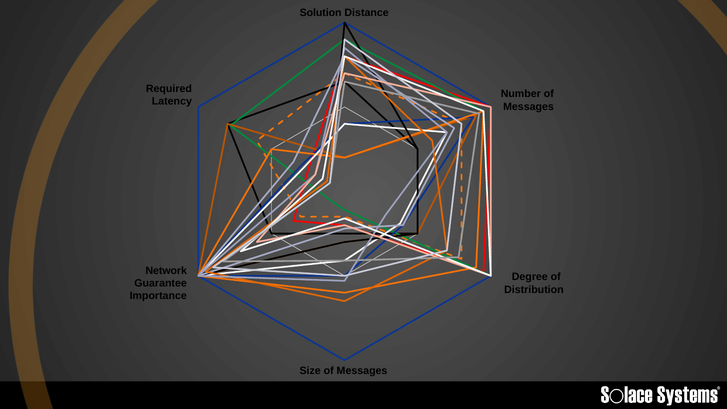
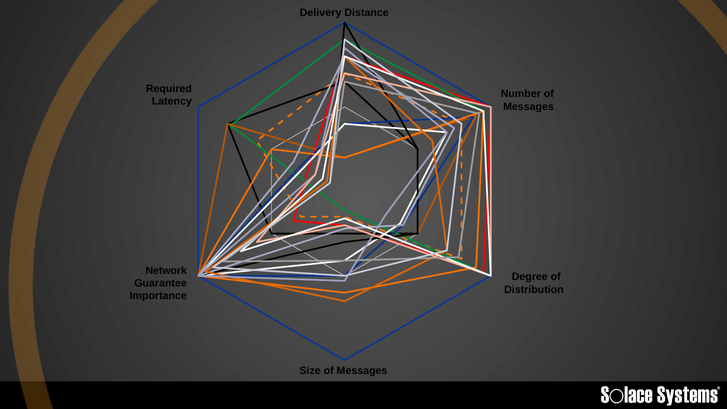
Solution: Solution -> Delivery (321, 13)
